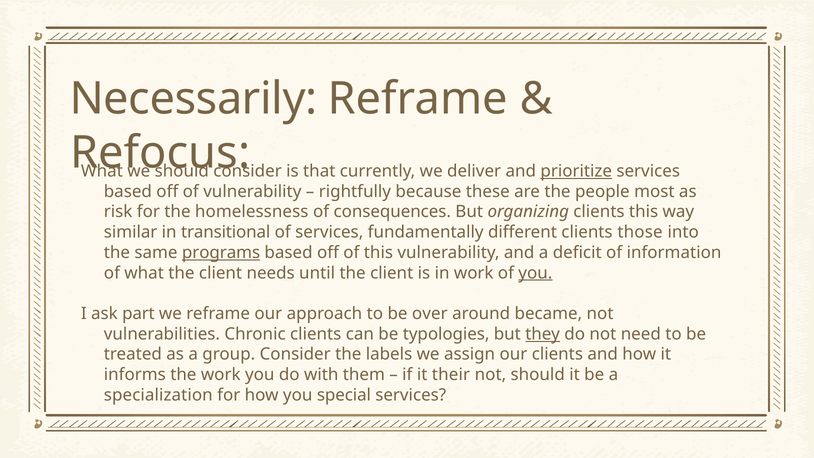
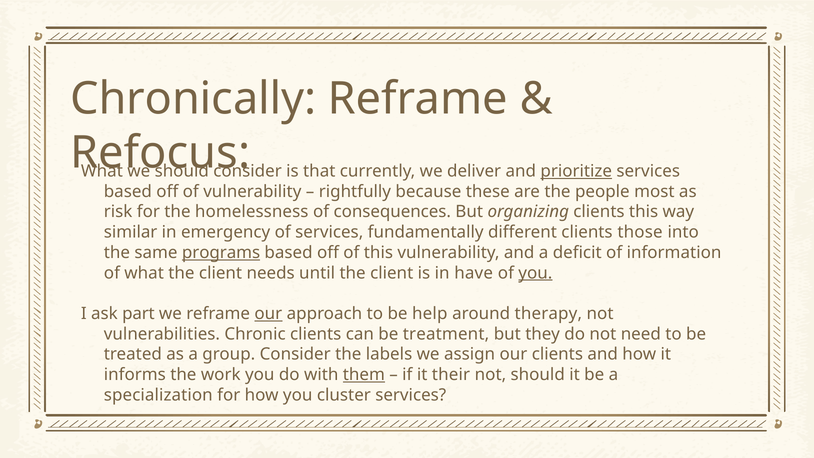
Necessarily: Necessarily -> Chronically (193, 99)
transitional: transitional -> emergency (226, 232)
in work: work -> have (474, 273)
our underline: none -> present (268, 314)
over: over -> help (430, 314)
became: became -> therapy (548, 314)
typologies: typologies -> treatment (446, 334)
they underline: present -> none (543, 334)
them underline: none -> present (364, 375)
special: special -> cluster (344, 395)
